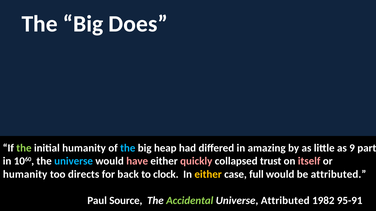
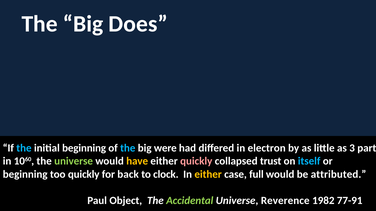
the colour: light green -> light blue (24, 148)
initial humanity: humanity -> beginning (84, 148)
heap: heap -> were (165, 148)
amazing: amazing -> electron (267, 148)
9: 9 -> 3 (352, 148)
universe colour: light blue -> light green (74, 161)
have colour: pink -> yellow (137, 161)
itself colour: pink -> light blue (309, 161)
humanity: humanity -> beginning (25, 175)
too directs: directs -> quickly (84, 175)
Source: Source -> Object (126, 201)
Universe Attributed: Attributed -> Reverence (285, 201)
95-91: 95-91 -> 77-91 (350, 201)
